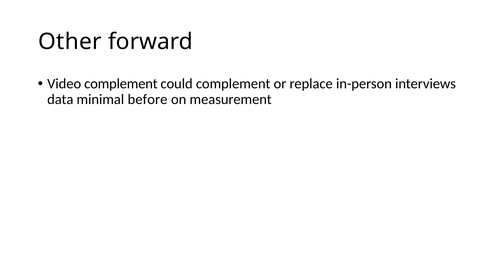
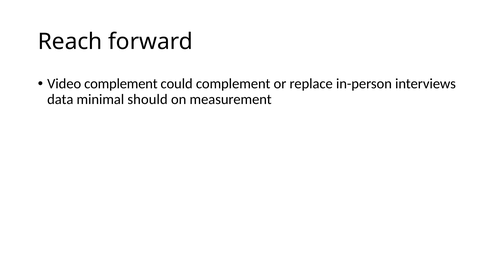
Other: Other -> Reach (70, 42)
before: before -> should (148, 100)
